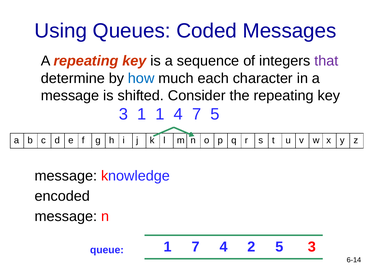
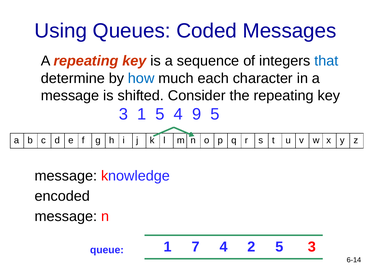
that colour: purple -> blue (326, 61)
1 1: 1 -> 5 (160, 114)
4 7: 7 -> 9 (197, 114)
